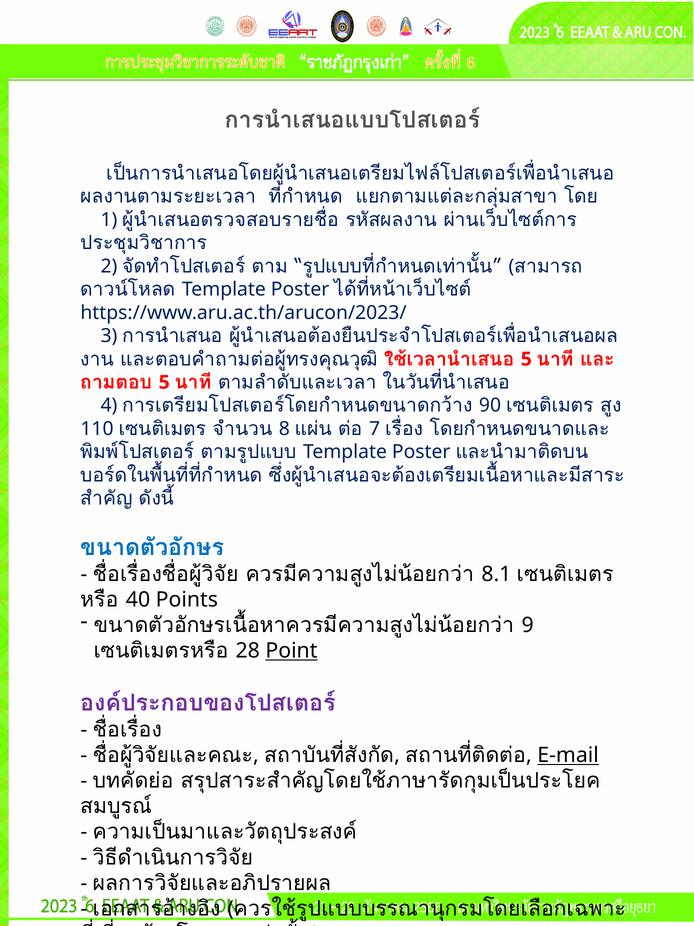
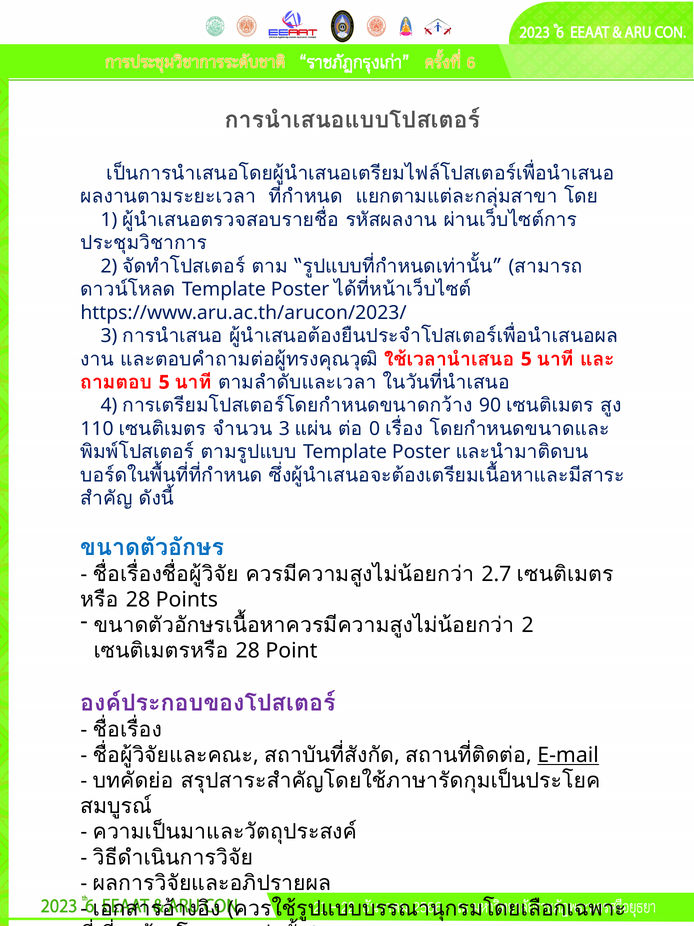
8: 8 -> 3 (284, 429)
7: 7 -> 0 (375, 429)
8.1: 8.1 -> 2.7 (496, 574)
40: 40 -> 28 (138, 599)
9: 9 -> 2 (528, 625)
Point underline: present -> none (291, 650)
